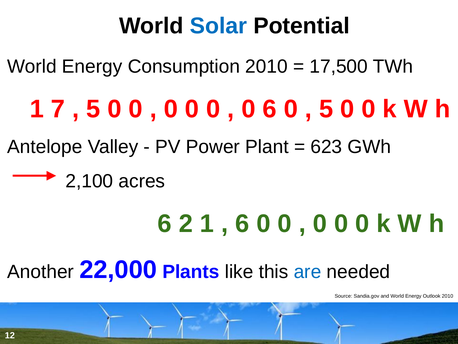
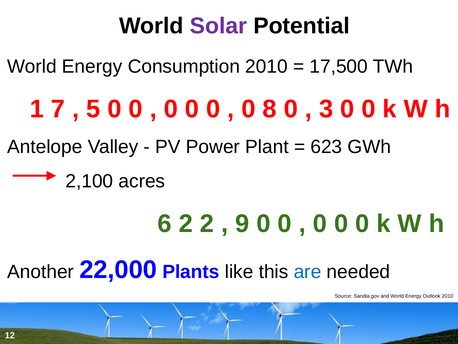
Solar colour: blue -> purple (218, 26)
0 6: 6 -> 8 (270, 109)
5: 5 -> 3 (326, 109)
2 1: 1 -> 2 (207, 223)
6: 6 -> 9 (242, 223)
